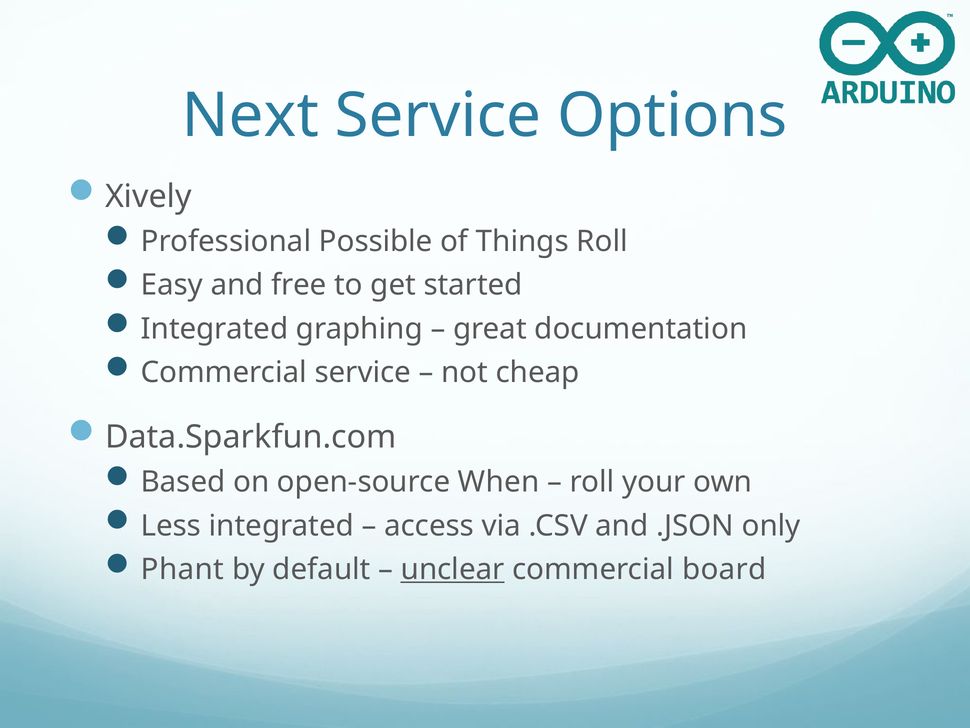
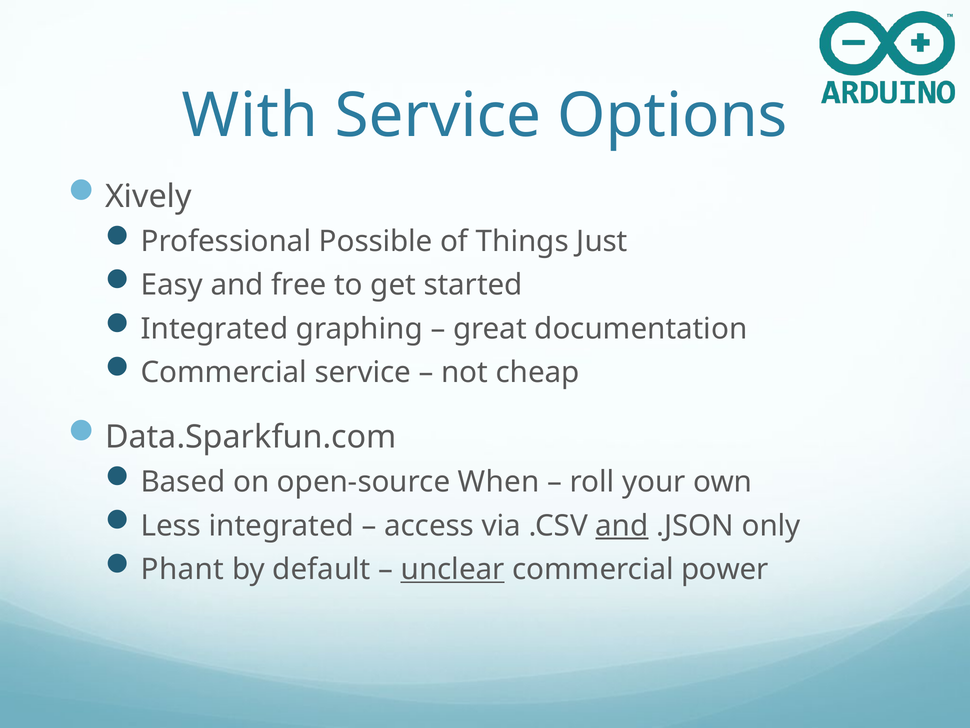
Next: Next -> With (250, 115)
Things Roll: Roll -> Just (602, 241)
and underline: none -> present (622, 525)
board: board -> power (725, 569)
